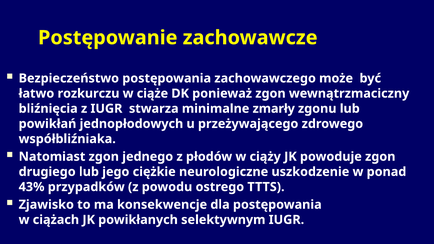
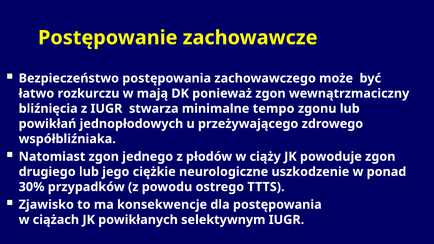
ciąże: ciąże -> mają (152, 94)
zmarły: zmarły -> tempo (274, 109)
43%: 43% -> 30% (32, 187)
